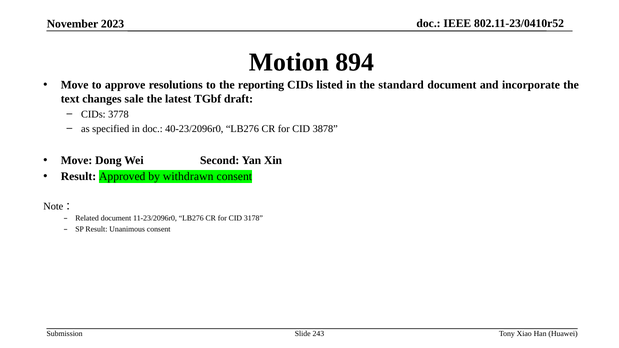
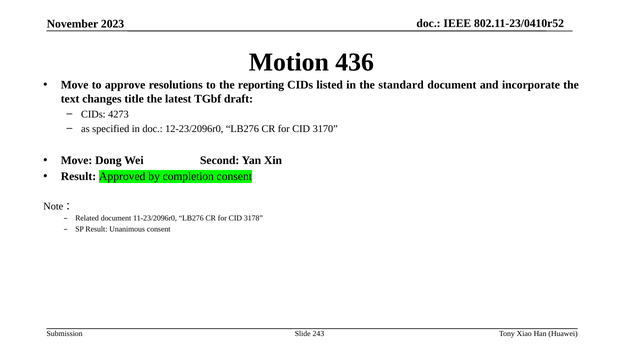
894: 894 -> 436 (355, 62)
sale: sale -> title (134, 99)
3778: 3778 -> 4273 (118, 114)
40-23/2096r0: 40-23/2096r0 -> 12-23/2096r0 (194, 129)
3878: 3878 -> 3170 (325, 129)
withdrawn: withdrawn -> completion (188, 177)
